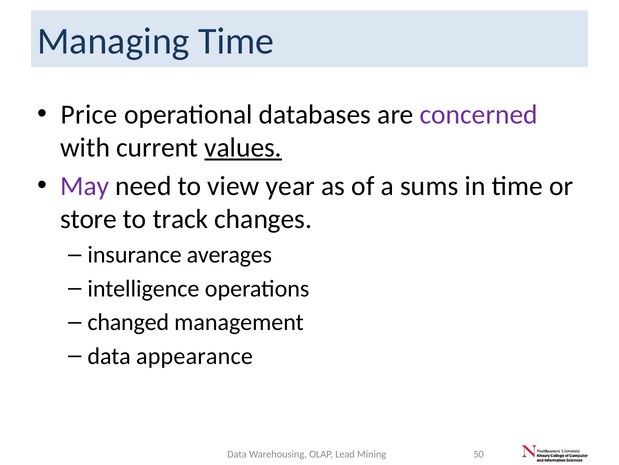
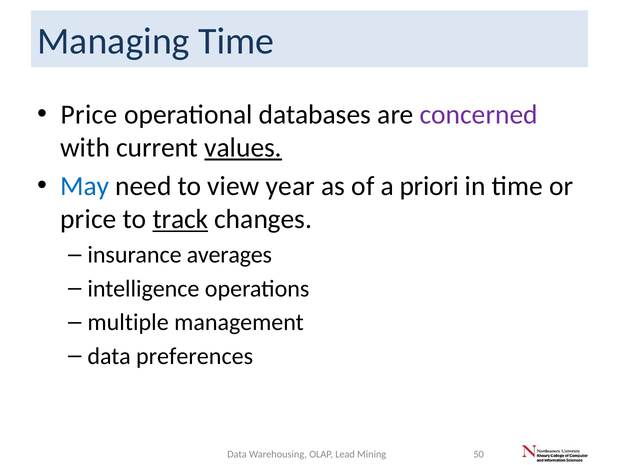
May colour: purple -> blue (85, 186)
sums: sums -> priori (429, 186)
store: store -> price (88, 219)
track underline: none -> present (180, 219)
changed: changed -> multiple (128, 322)
appearance: appearance -> preferences (195, 356)
